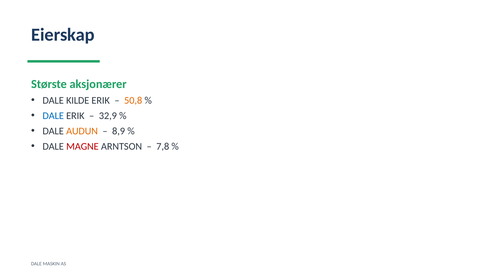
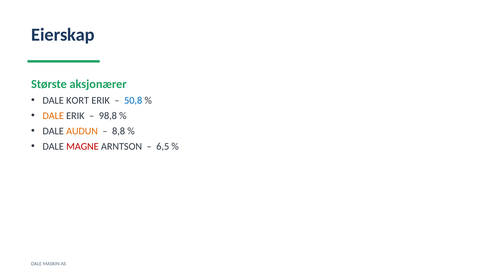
KILDE: KILDE -> KORT (78, 101)
50,8 colour: orange -> blue (133, 101)
DALE colour: blue -> orange (53, 116)
32,9: 32,9 -> 98,8 (108, 116)
8,9: 8,9 -> 8,8 (119, 131)
7,8: 7,8 -> 6,5 (163, 146)
